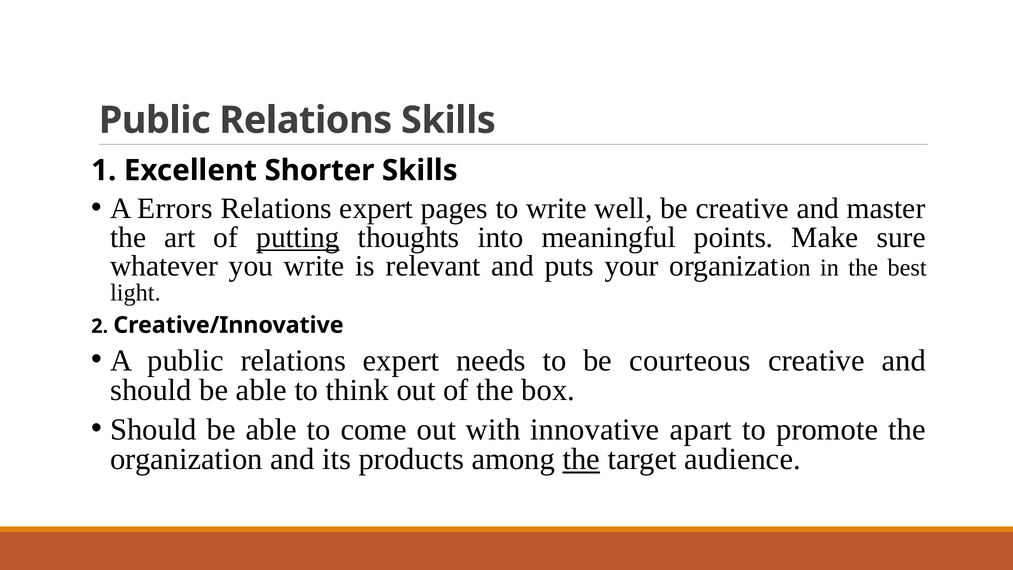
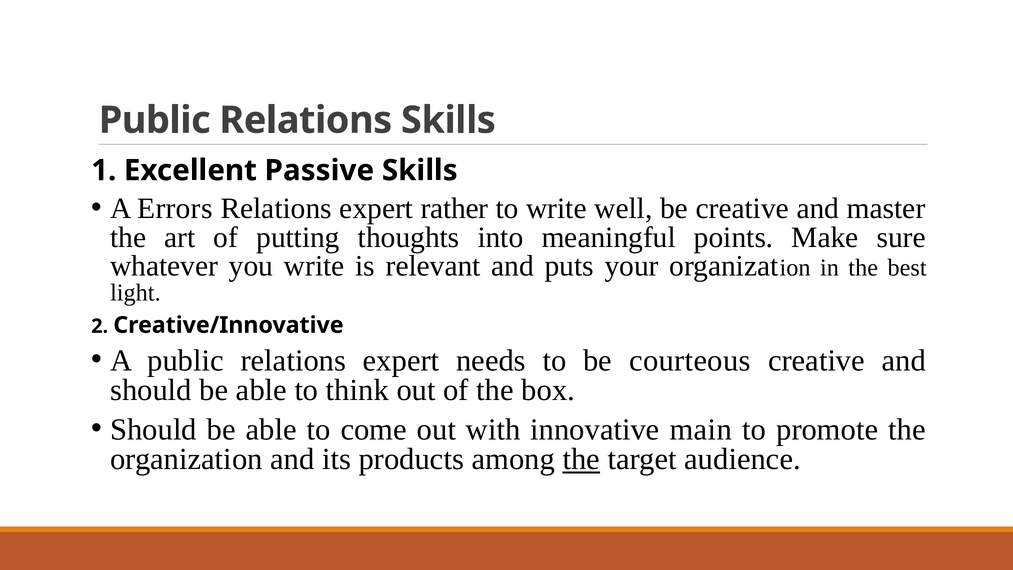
Shorter: Shorter -> Passive (319, 170)
pages: pages -> rather (455, 209)
putting underline: present -> none (298, 237)
apart: apart -> main (701, 429)
